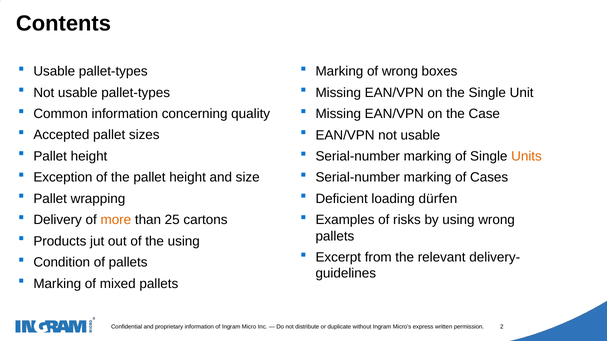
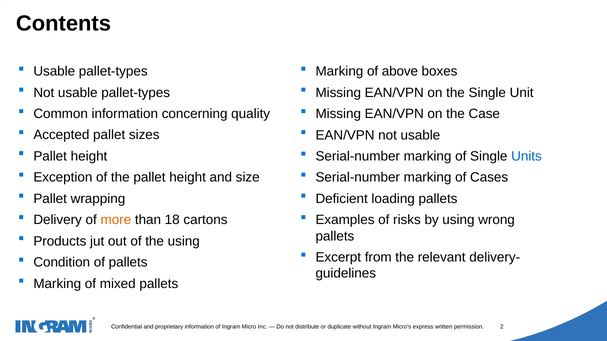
of wrong: wrong -> above (400, 72)
Units colour: orange -> blue (526, 157)
loading dürfen: dürfen -> pallets (438, 199)
25: 25 -> 18 (172, 220)
